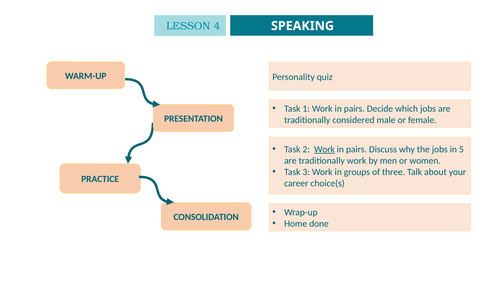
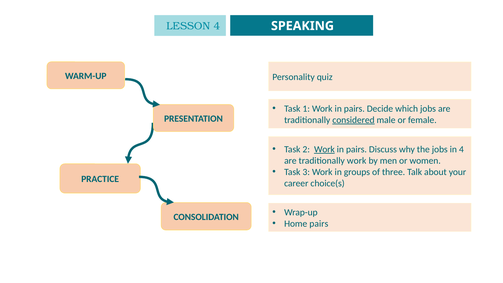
considered underline: none -> present (353, 120)
in 5: 5 -> 4 (461, 149)
Home done: done -> pairs (319, 224)
